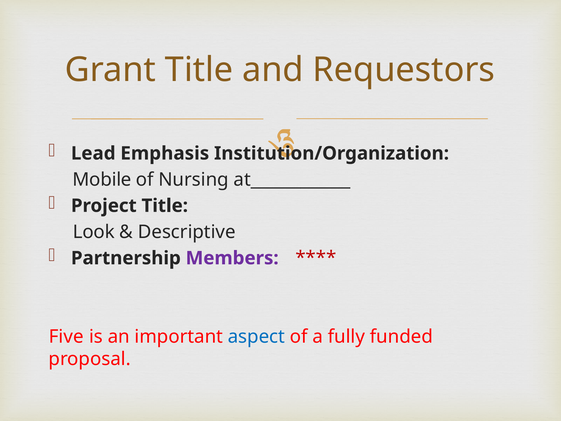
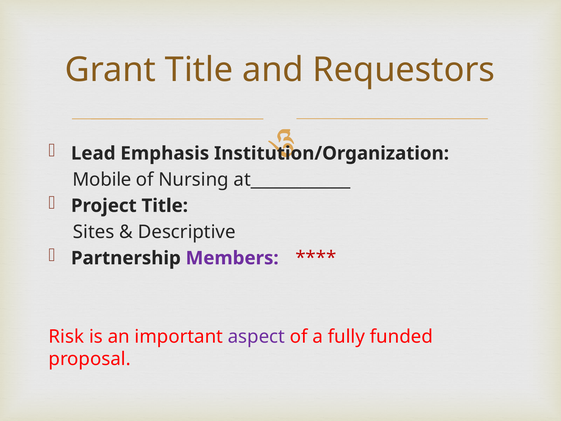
Look: Look -> Sites (94, 232)
Five: Five -> Risk (66, 336)
aspect colour: blue -> purple (256, 336)
